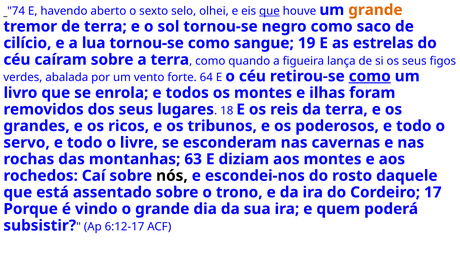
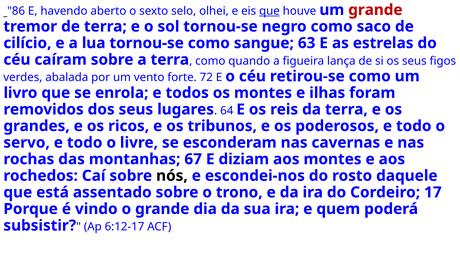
74: 74 -> 86 (16, 11)
grande colour: orange -> red (375, 10)
19: 19 -> 63 (307, 43)
64: 64 -> 72 (206, 77)
como underline: present -> none (370, 76)
18: 18 -> 64 (227, 111)
63: 63 -> 67 (193, 159)
